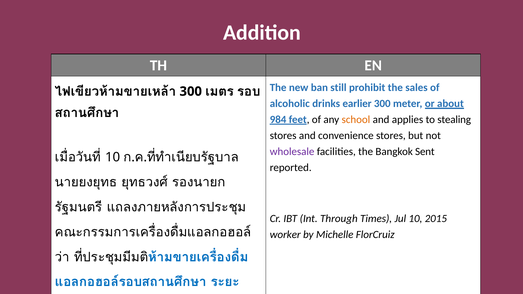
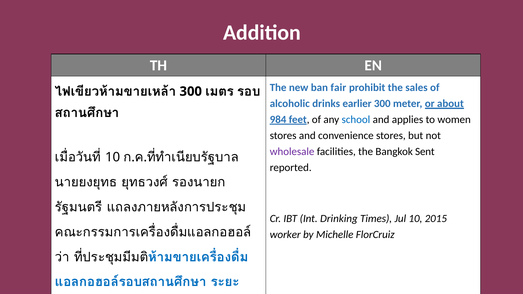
still: still -> fair (338, 88)
school colour: orange -> blue (356, 120)
stealing: stealing -> women (454, 120)
Through: Through -> Drinking (339, 219)
